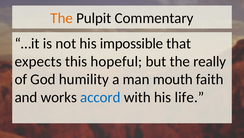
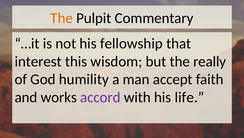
impossible: impossible -> fellowship (131, 43)
expects: expects -> interest (38, 61)
hopeful: hopeful -> wisdom (116, 61)
mouth: mouth -> accept (173, 79)
accord colour: blue -> purple (100, 97)
